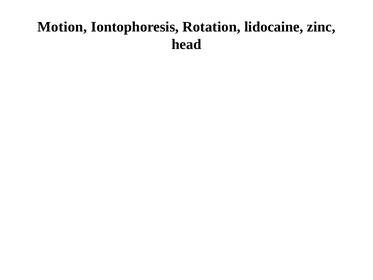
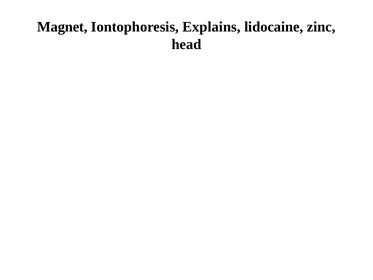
Motion: Motion -> Magnet (62, 27)
Rotation: Rotation -> Explains (211, 27)
